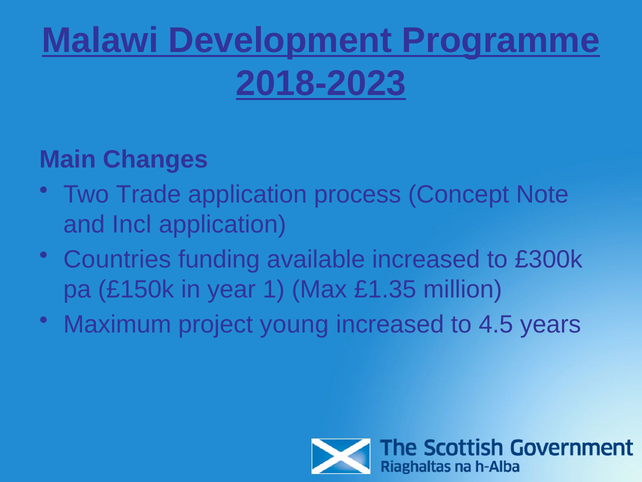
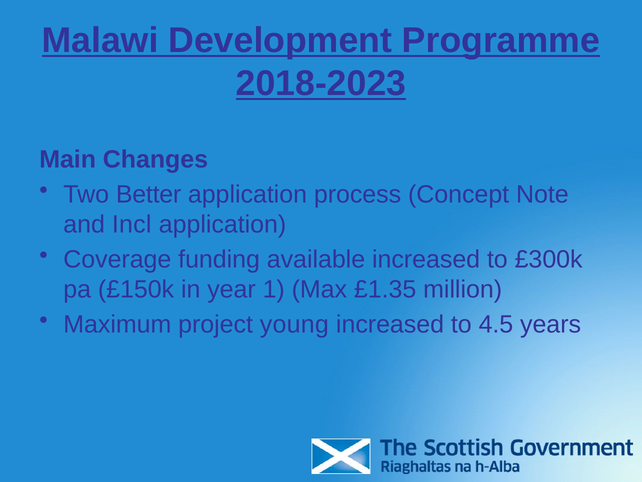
Trade: Trade -> Better (149, 194)
Countries: Countries -> Coverage (117, 259)
